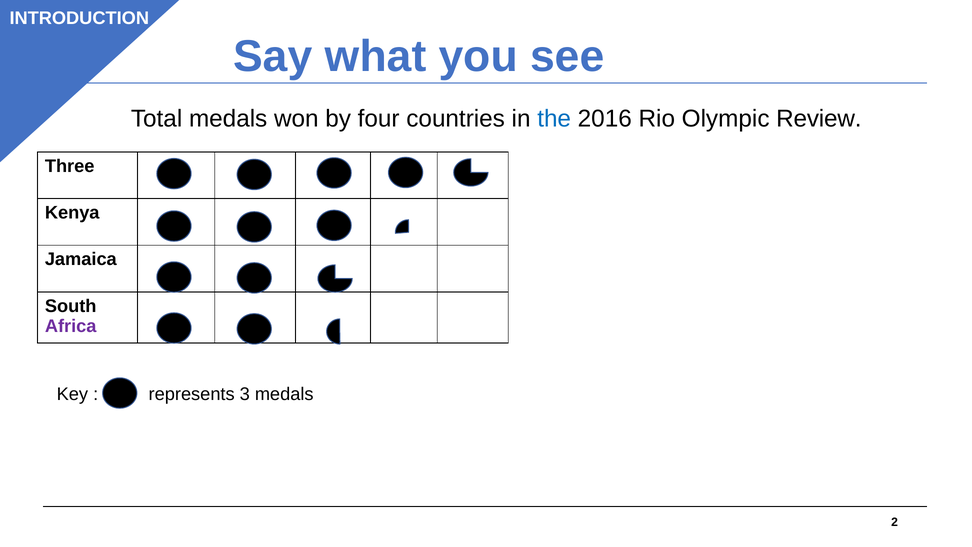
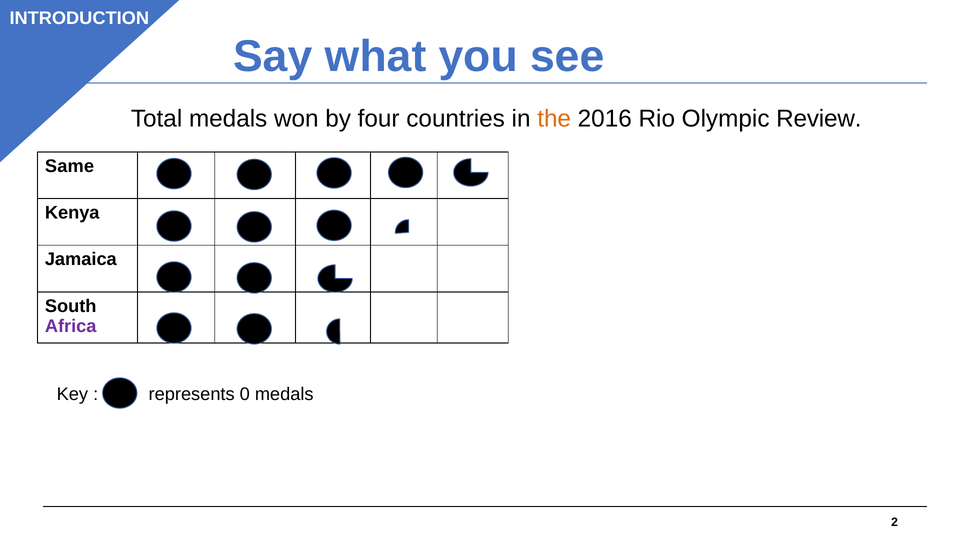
the colour: blue -> orange (554, 119)
Three: Three -> Same (70, 166)
3: 3 -> 0 (245, 394)
